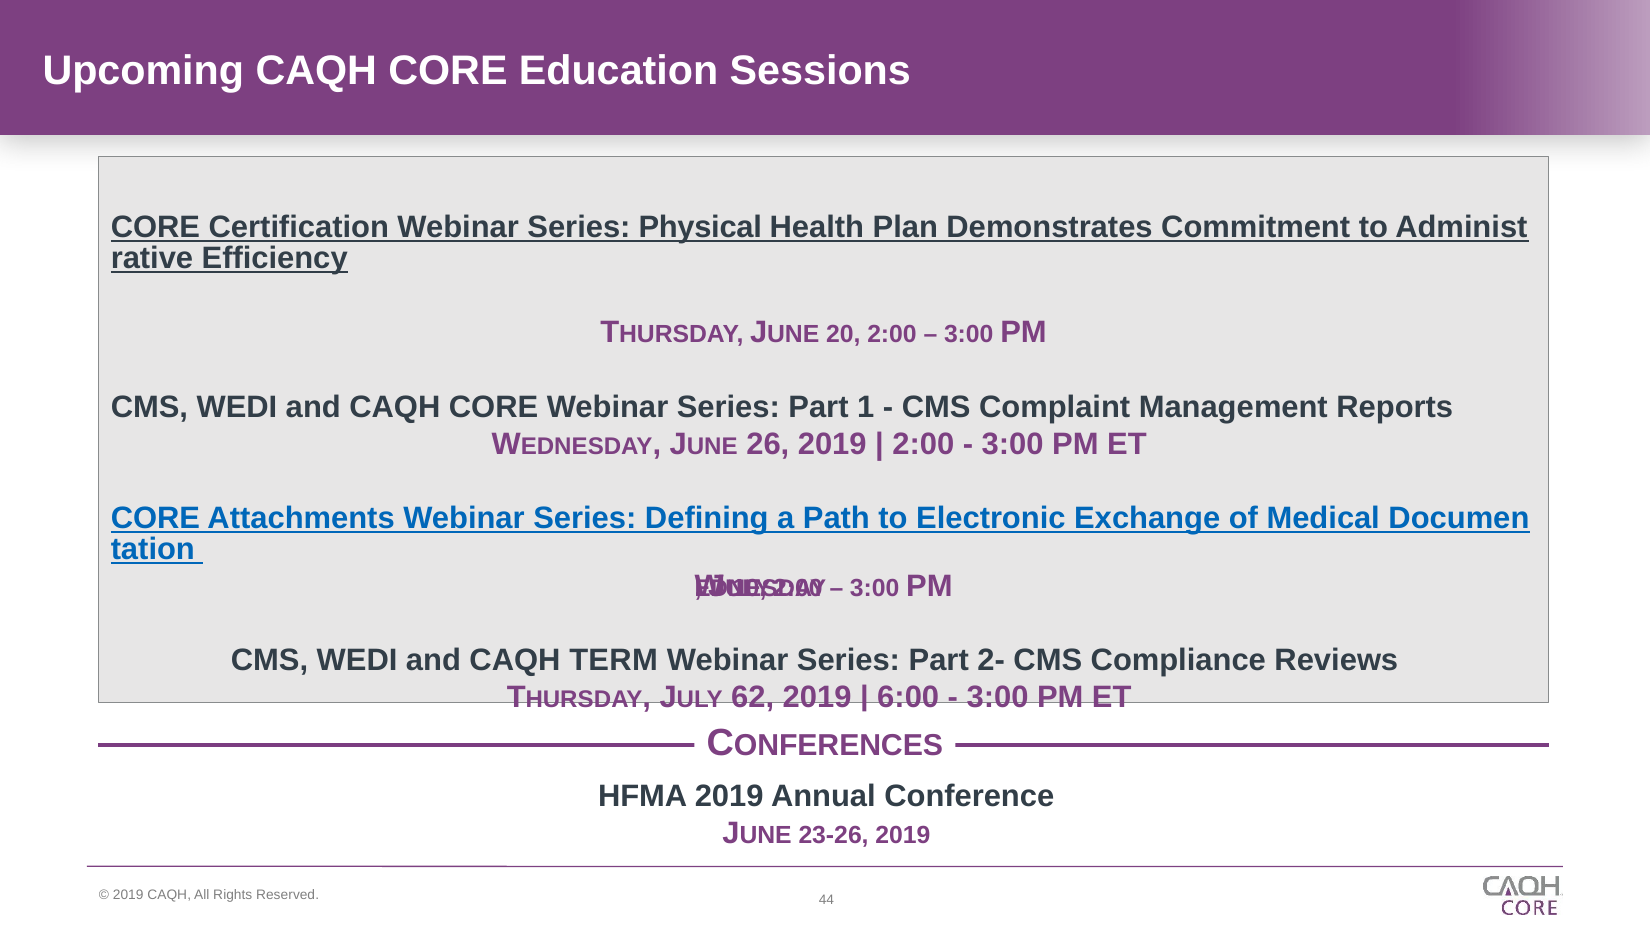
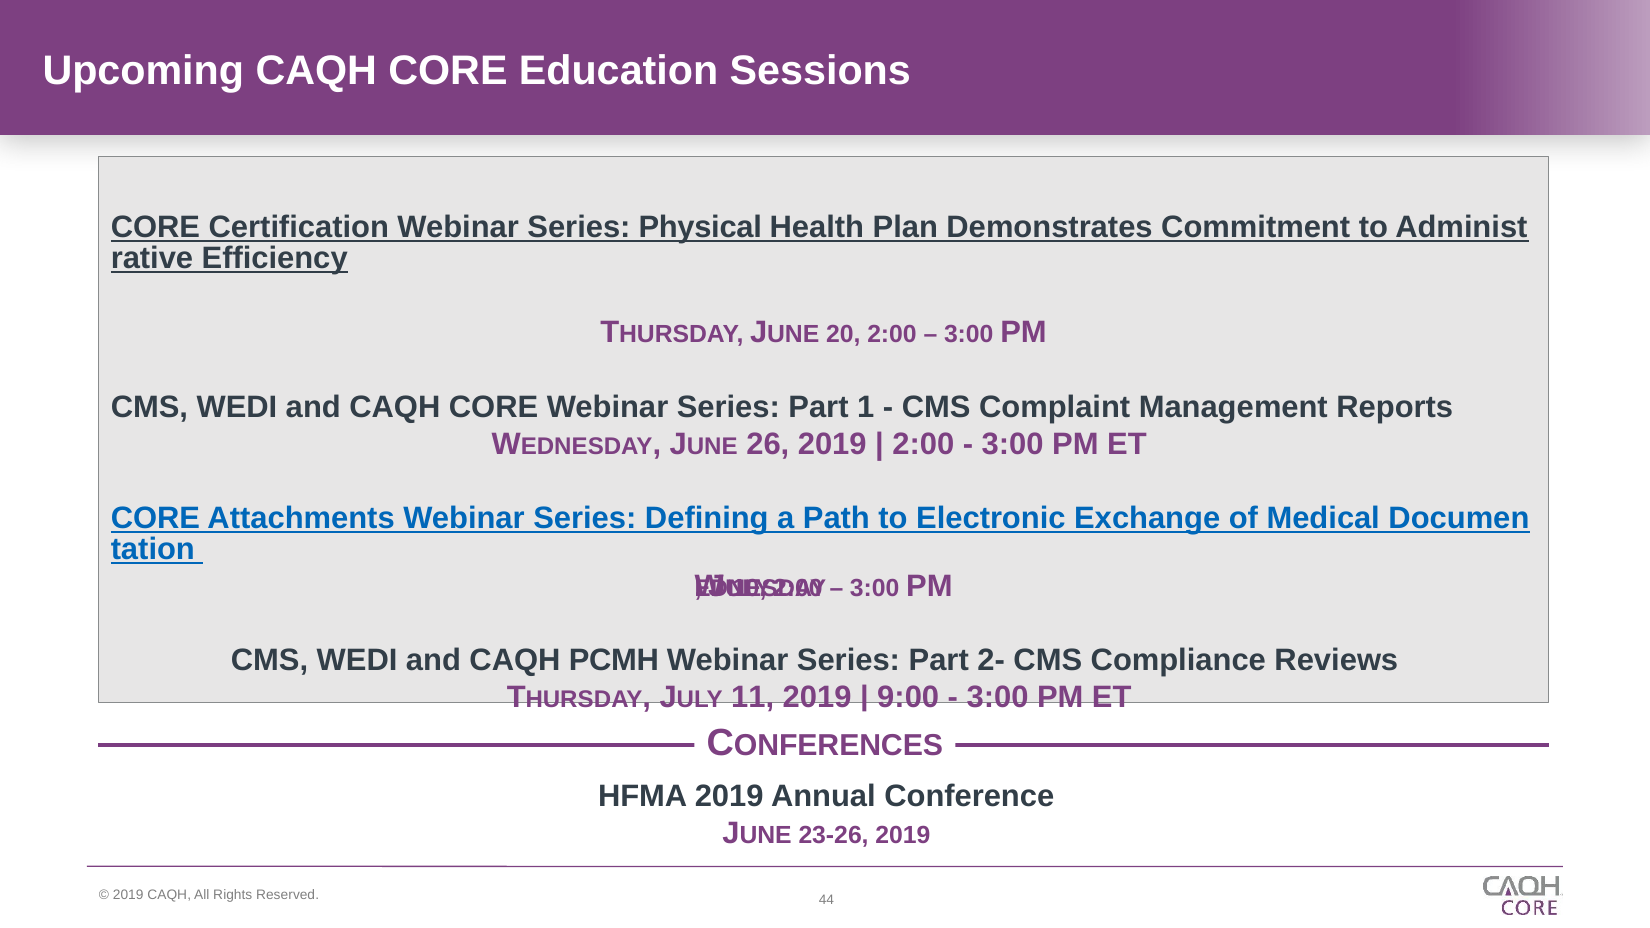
TERM: TERM -> PCMH (614, 661)
62: 62 -> 11 (753, 698)
6:00: 6:00 -> 9:00 (908, 698)
